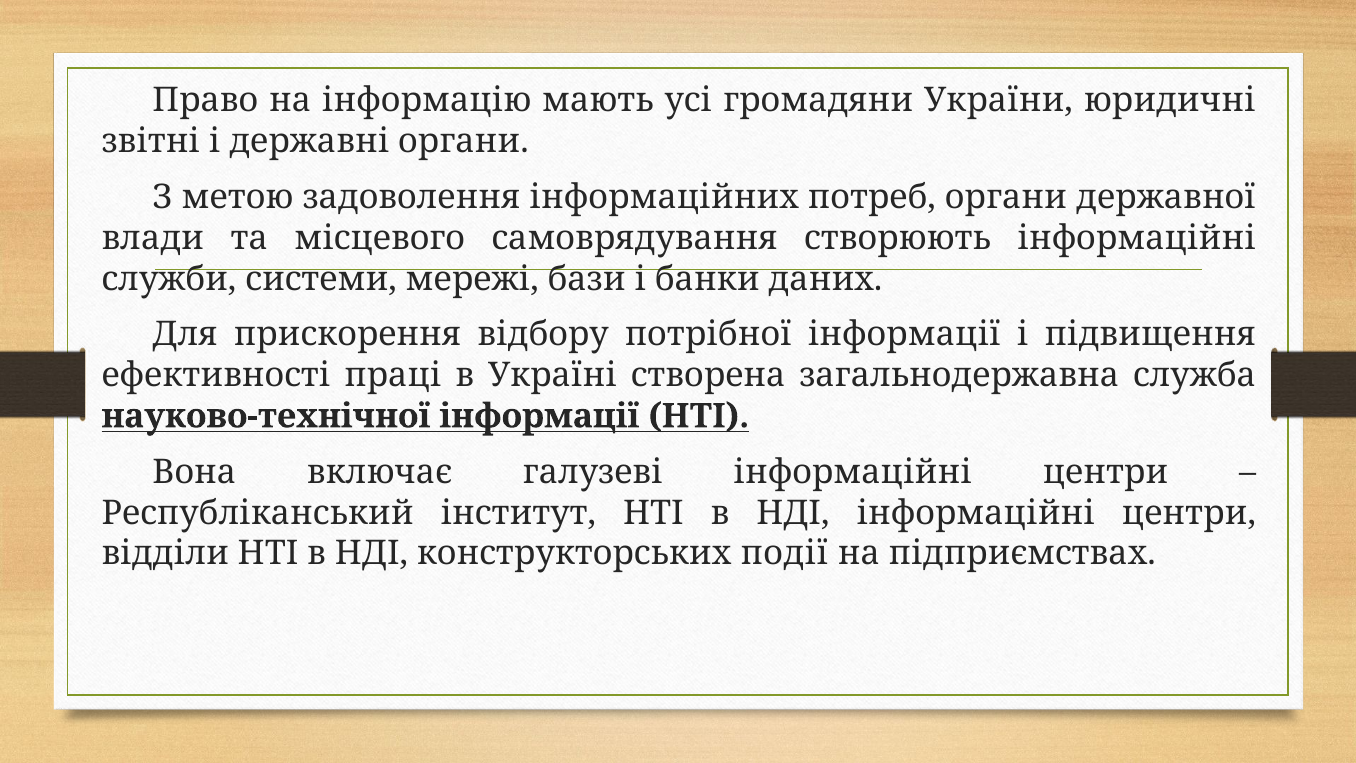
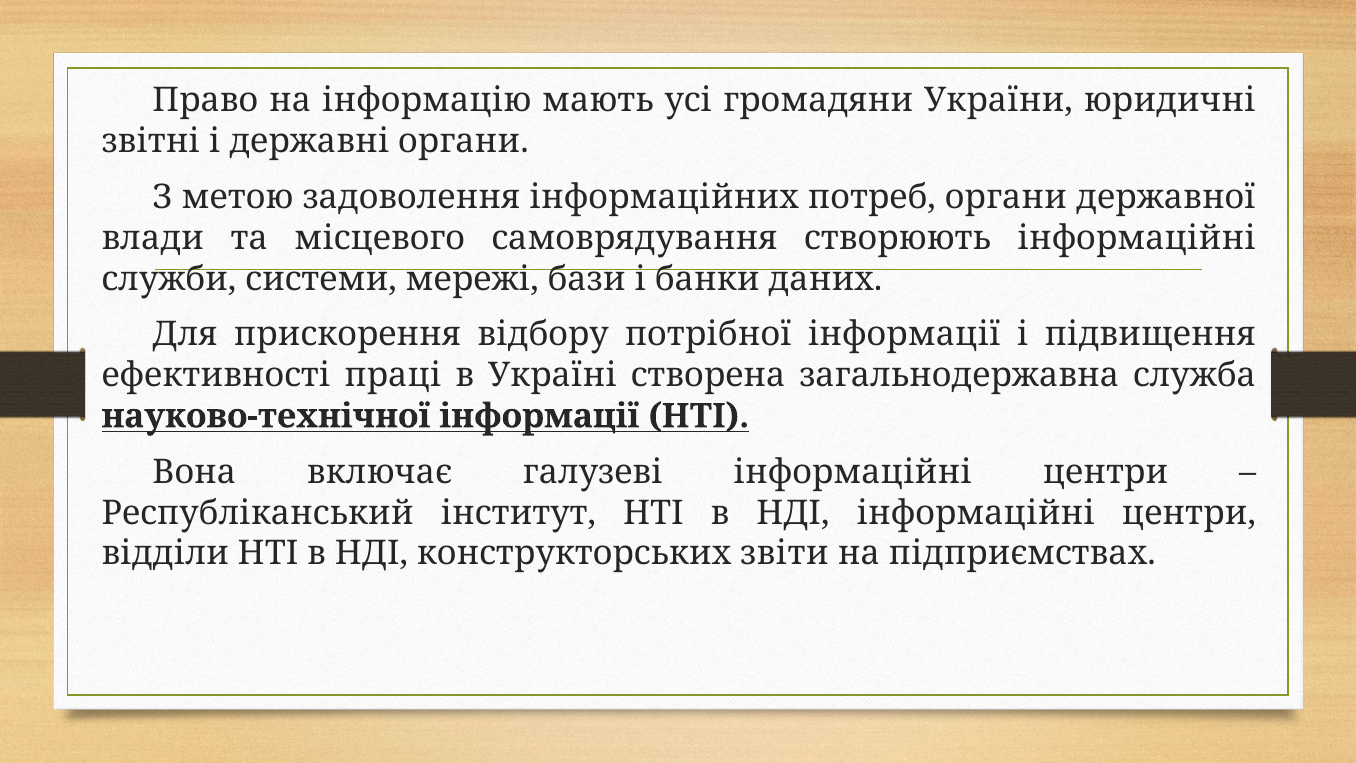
події: події -> звіти (785, 553)
